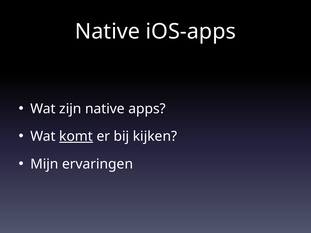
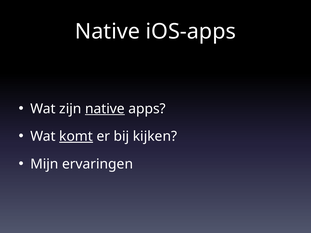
native underline: none -> present (105, 109)
